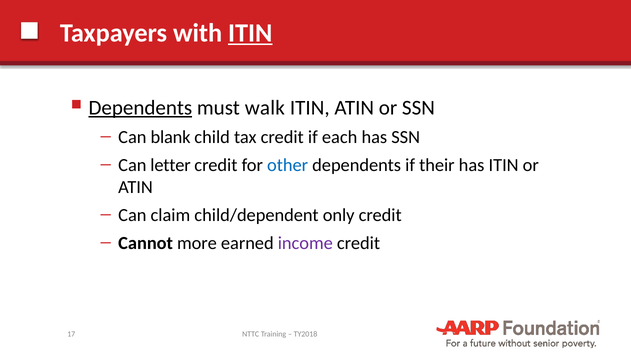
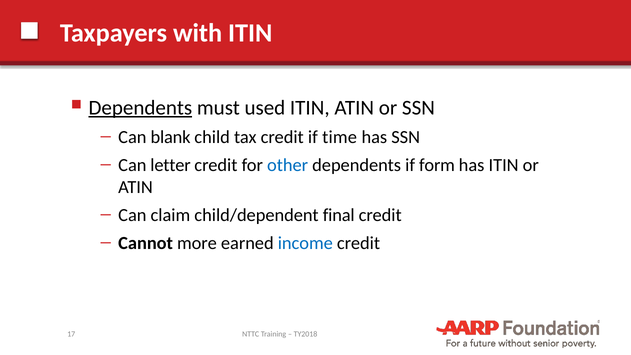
ITIN underline: present -> none (250, 33)
walk: walk -> used (265, 108)
each: each -> time (340, 137)
their: their -> form (437, 165)
only: only -> final (339, 215)
income colour: purple -> blue (305, 243)
